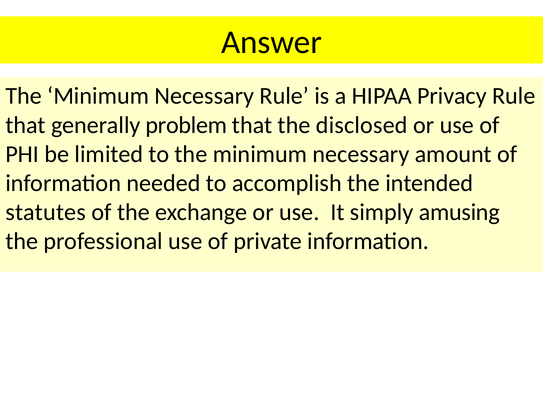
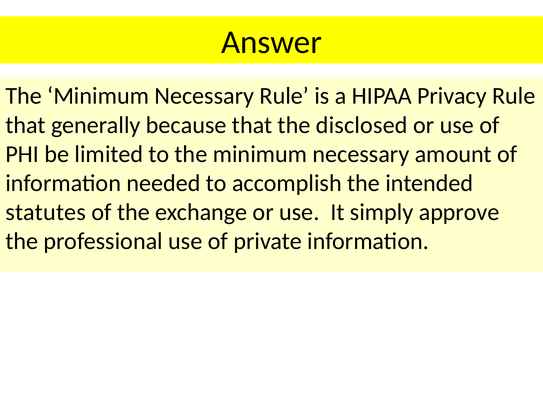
problem: problem -> because (186, 125)
amusing: amusing -> approve (459, 212)
